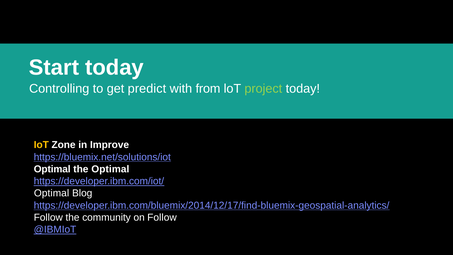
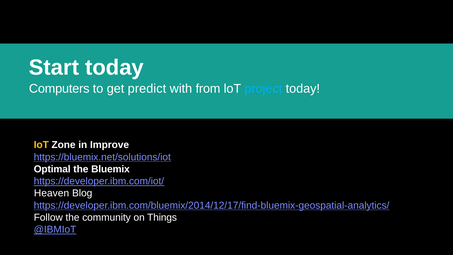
Controlling: Controlling -> Computers (59, 89)
project colour: light green -> light blue (263, 89)
the Optimal: Optimal -> Bluemix (110, 169)
Optimal: Optimal -> Heaven (52, 193)
on Follow: Follow -> Things (162, 217)
